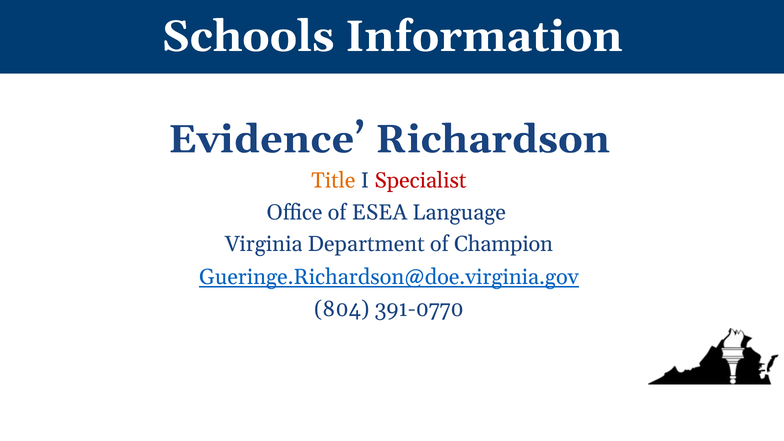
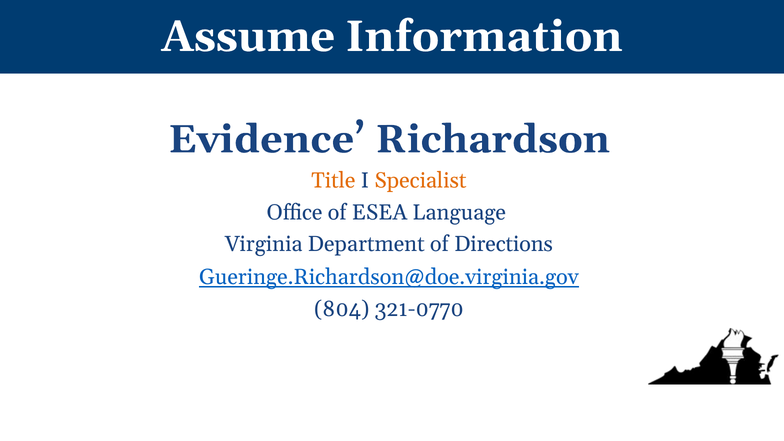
Schools: Schools -> Assume (248, 37)
Specialist colour: red -> orange (421, 181)
Champion: Champion -> Directions (504, 244)
391-0770: 391-0770 -> 321-0770 (419, 309)
